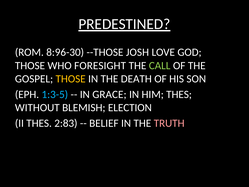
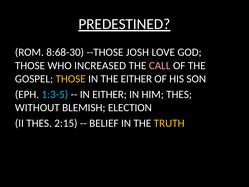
8:96-30: 8:96-30 -> 8:68-30 (65, 52)
FORESIGHT: FORESIGHT -> INCREASED (100, 66)
CALL colour: light green -> pink (160, 66)
THE DEATH: DEATH -> EITHER (136, 79)
IN GRACE: GRACE -> EITHER (110, 94)
2:83: 2:83 -> 2:15 (66, 123)
TRUTH colour: pink -> yellow (169, 123)
